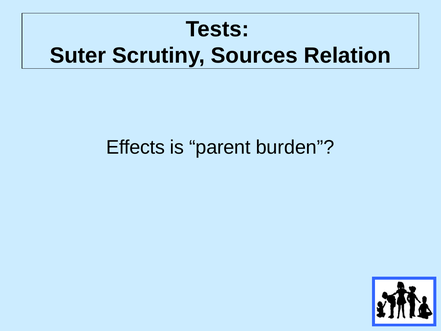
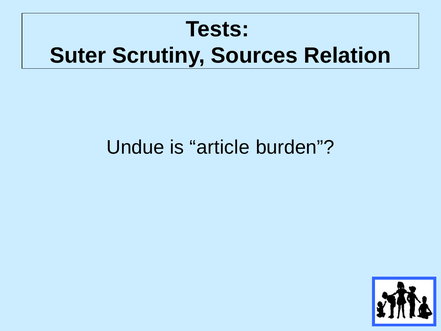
Effects: Effects -> Undue (135, 147)
parent: parent -> article (220, 147)
